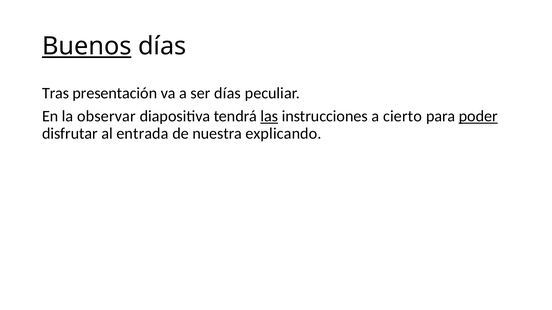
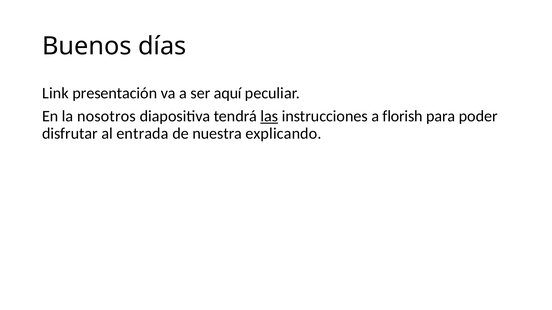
Buenos underline: present -> none (87, 46)
Tras: Tras -> Link (55, 93)
ser días: días -> aquí (228, 93)
observar: observar -> nosotros (106, 116)
cierto: cierto -> florish (403, 116)
poder underline: present -> none (478, 116)
